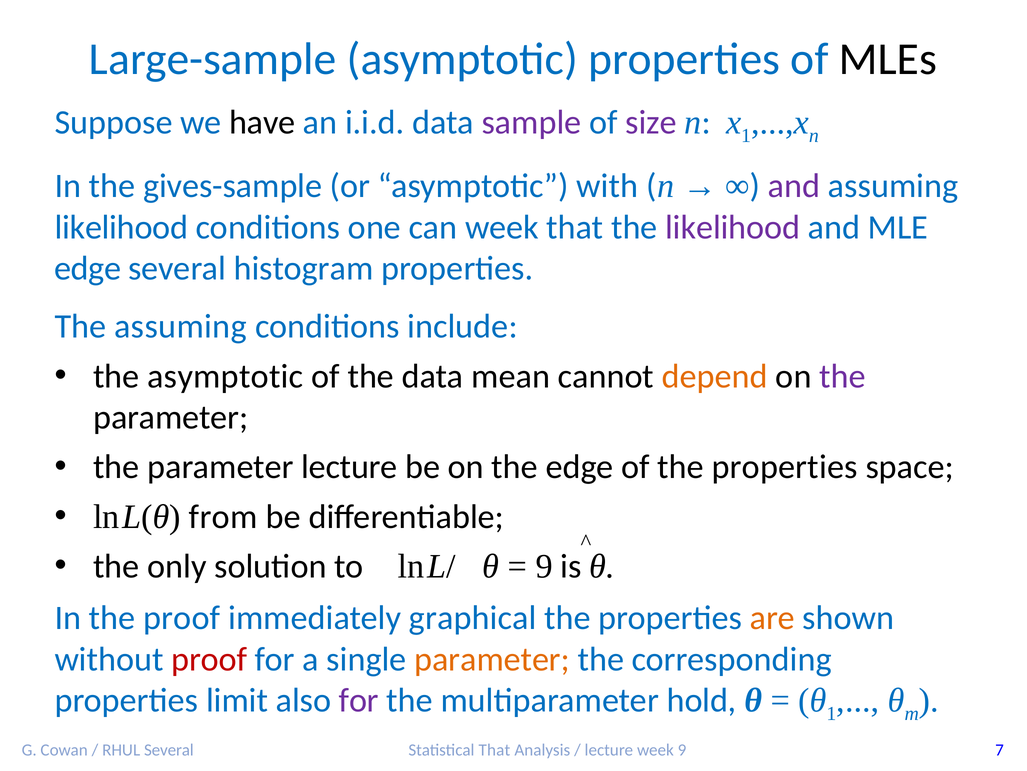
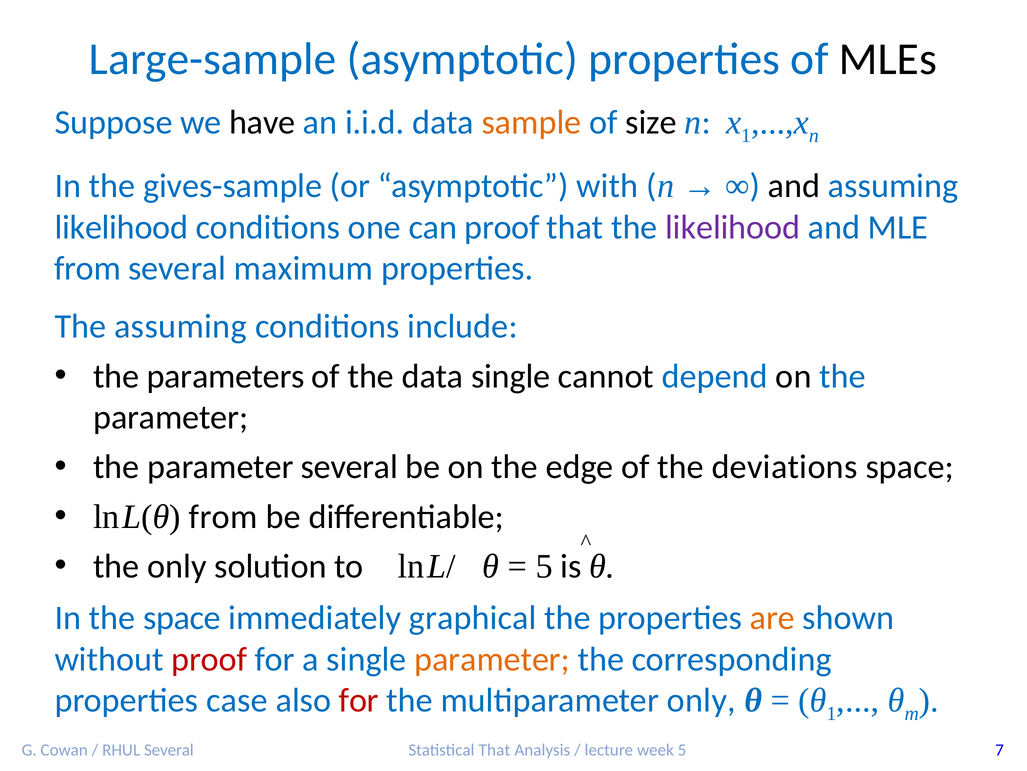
sample colour: purple -> orange (532, 122)
size colour: purple -> black (651, 122)
and colour: purple -> black (794, 186)
can week: week -> proof (502, 227)
edge: edge -> from (88, 268)
histogram: histogram -> maximum (303, 268)
the asymptotic: asymptotic -> parameters (226, 376)
data mean: mean -> single (511, 376)
depend colour: orange -> blue (715, 376)
the colour: purple -> blue (842, 376)
parameter lecture: lecture -> several (349, 467)
of the properties: properties -> deviations (785, 467)
9: 9 -> 5 (544, 566)
the proof: proof -> space (182, 617)
limit: limit -> case (237, 700)
for colour: purple -> red (359, 700)
multiparameter hold: hold -> only (701, 700)
week 9: 9 -> 5 (682, 749)
